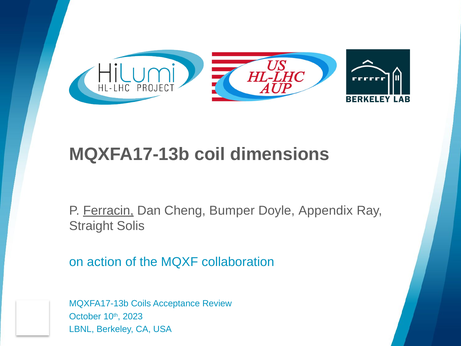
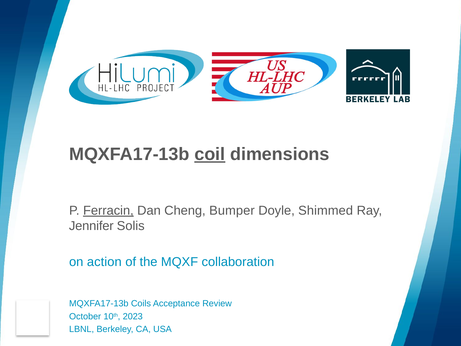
coil underline: none -> present (210, 154)
Appendix: Appendix -> Shimmed (326, 211)
Straight: Straight -> Jennifer (91, 226)
